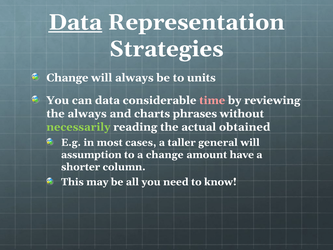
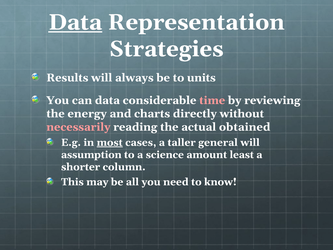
Change: Change -> Results (67, 78)
the always: always -> energy (87, 114)
phrases: phrases -> directly (195, 114)
necessarily colour: light green -> pink (78, 127)
most underline: none -> present (110, 142)
a change: change -> science (165, 155)
have: have -> least (242, 155)
